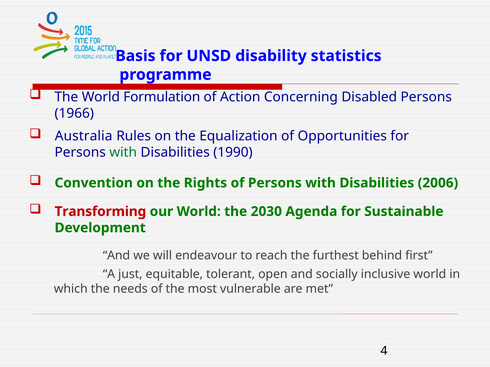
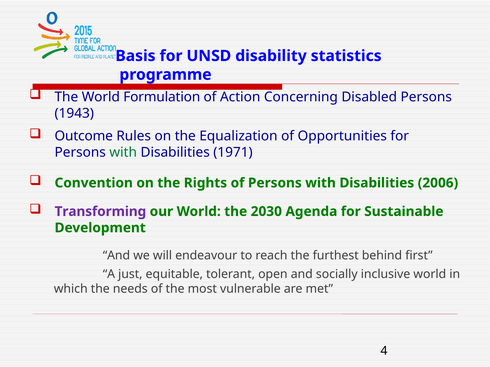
1966: 1966 -> 1943 (74, 113)
Australia: Australia -> Outcome (84, 136)
1990: 1990 -> 1971 (233, 153)
Transforming colour: red -> purple (100, 212)
